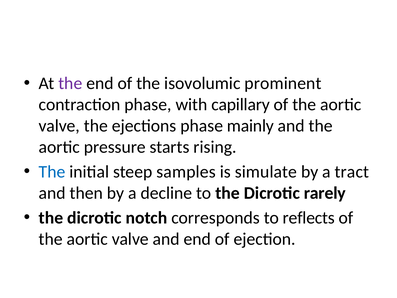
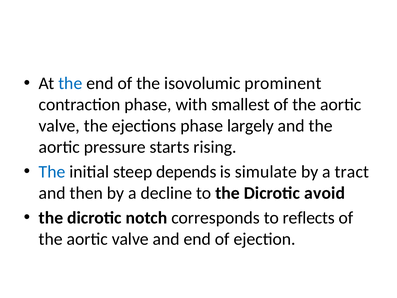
the colour: purple -> blue (70, 83)
capillary: capillary -> smallest (241, 104)
mainly: mainly -> largely (250, 126)
samples: samples -> depends (186, 172)
rarely: rarely -> avoid (325, 193)
